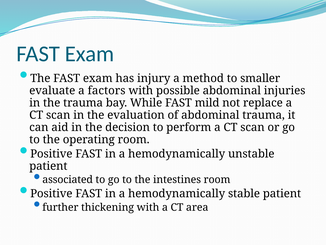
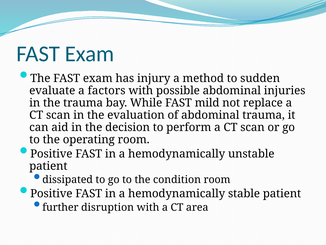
smaller: smaller -> sudden (260, 78)
associated: associated -> dissipated (68, 179)
intestines: intestines -> condition (177, 179)
thickening: thickening -> disruption (108, 207)
